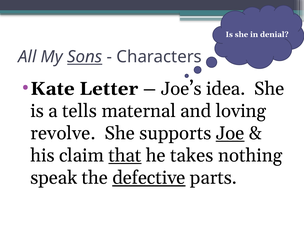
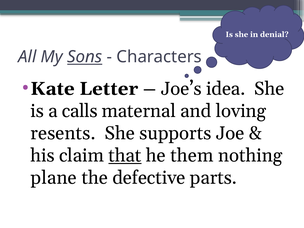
tells: tells -> calls (80, 111)
revolve: revolve -> resents (63, 133)
Joe underline: present -> none (230, 133)
takes: takes -> them (192, 156)
speak: speak -> plane (54, 178)
defective underline: present -> none (149, 178)
